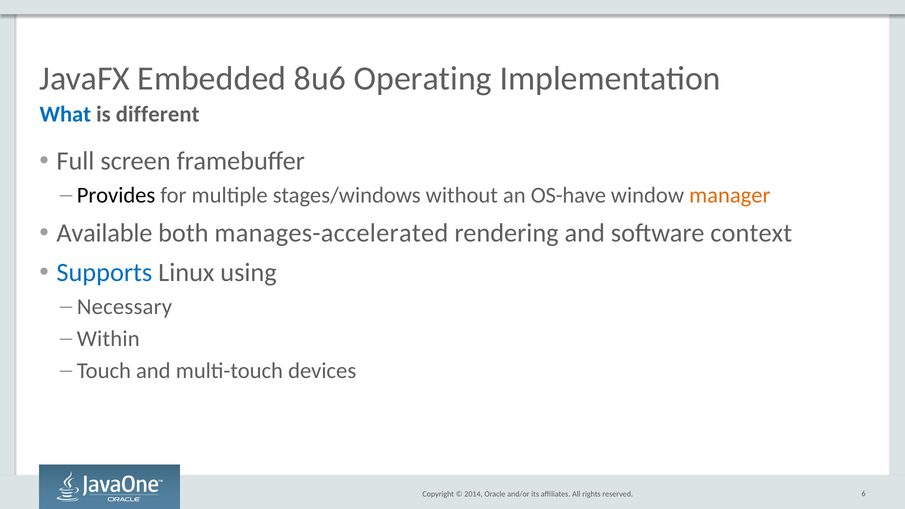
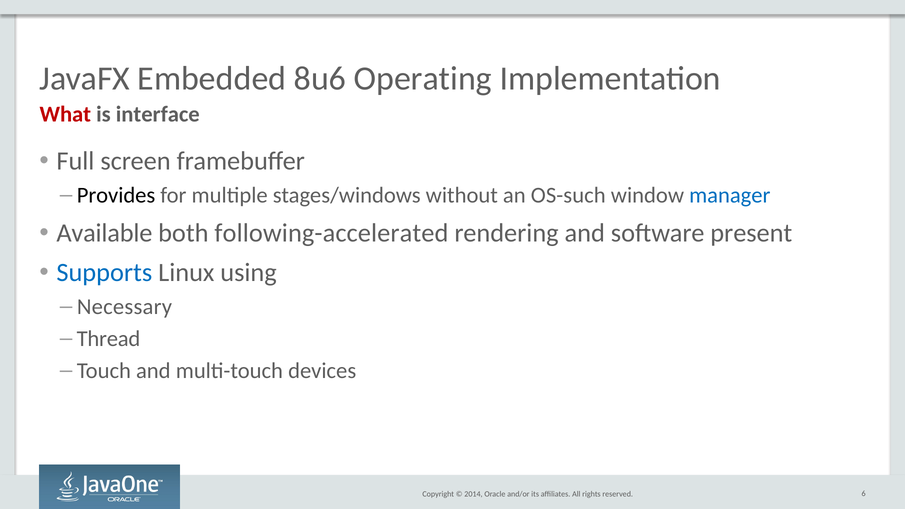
What colour: blue -> red (65, 114)
different: different -> interface (158, 114)
OS-have: OS-have -> OS-such (568, 195)
manager colour: orange -> blue (730, 195)
manages-accelerated: manages-accelerated -> following-accelerated (331, 233)
context: context -> present (751, 233)
Within: Within -> Thread (108, 339)
